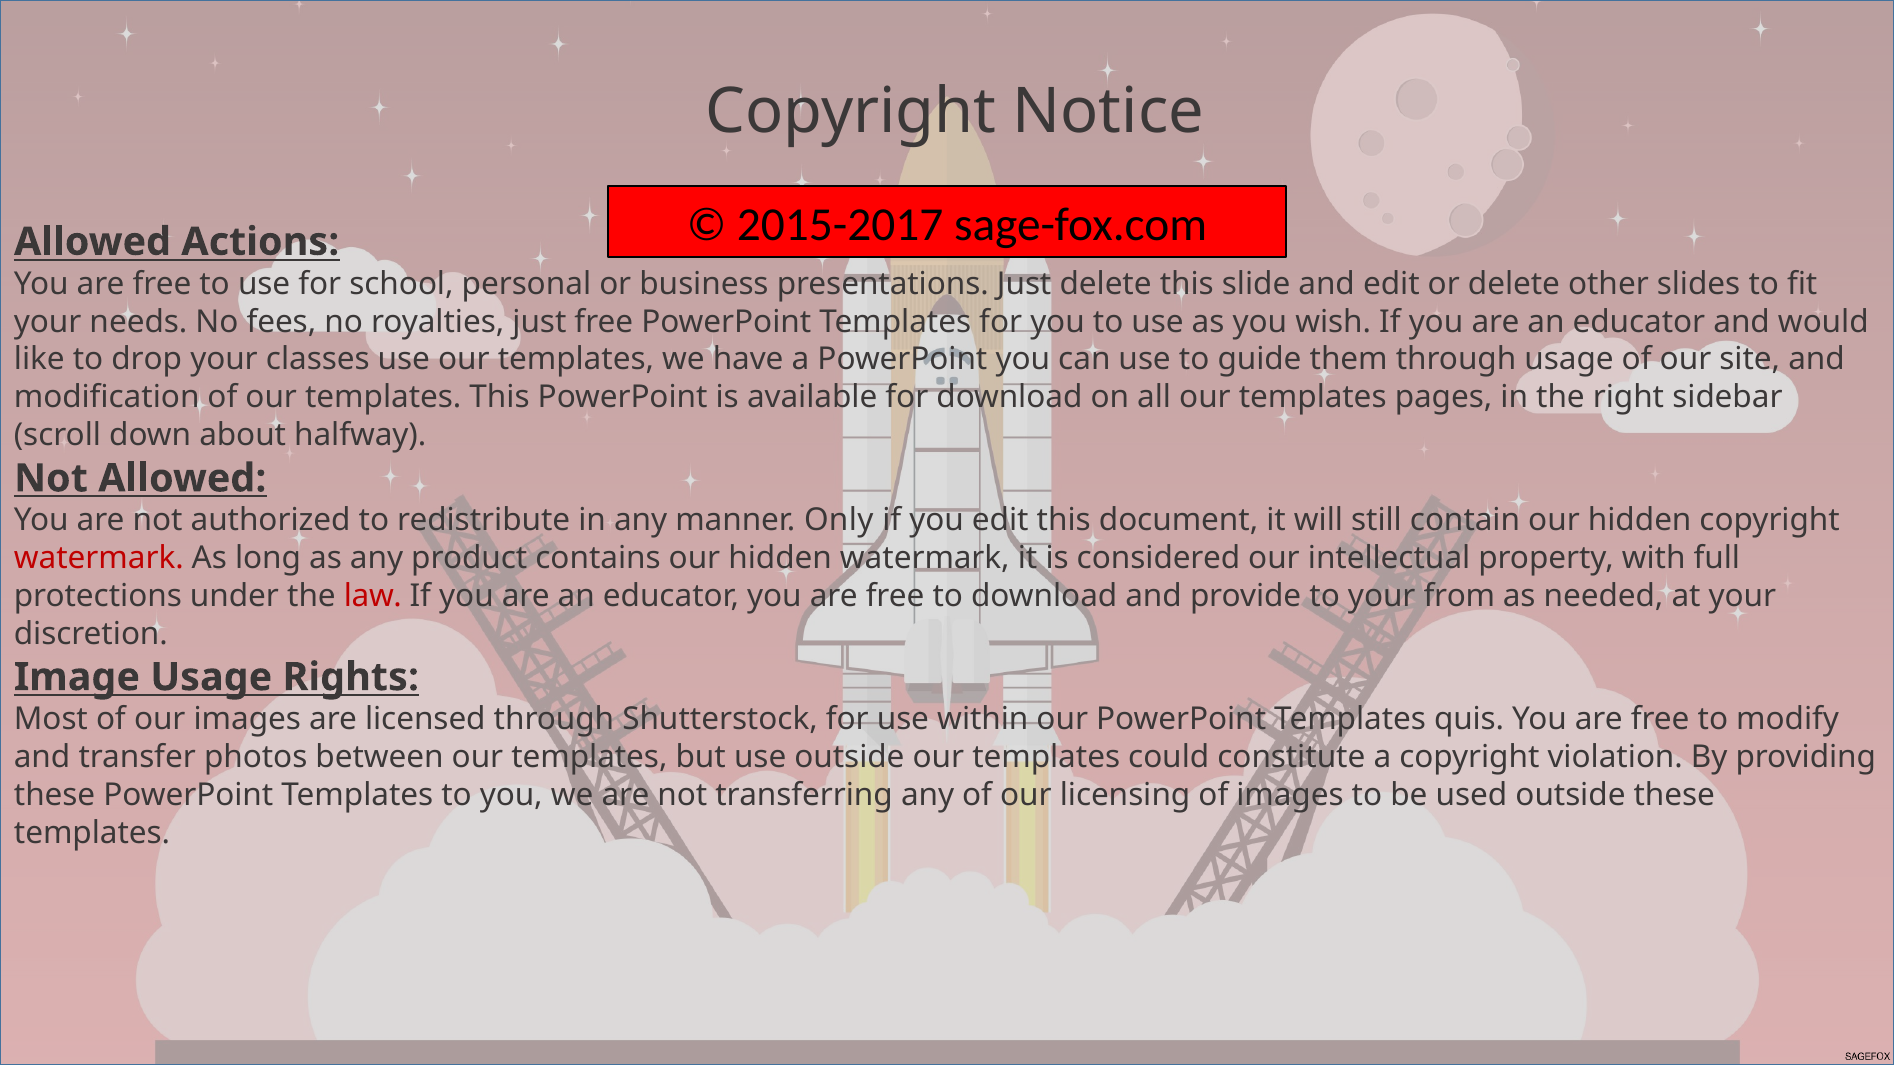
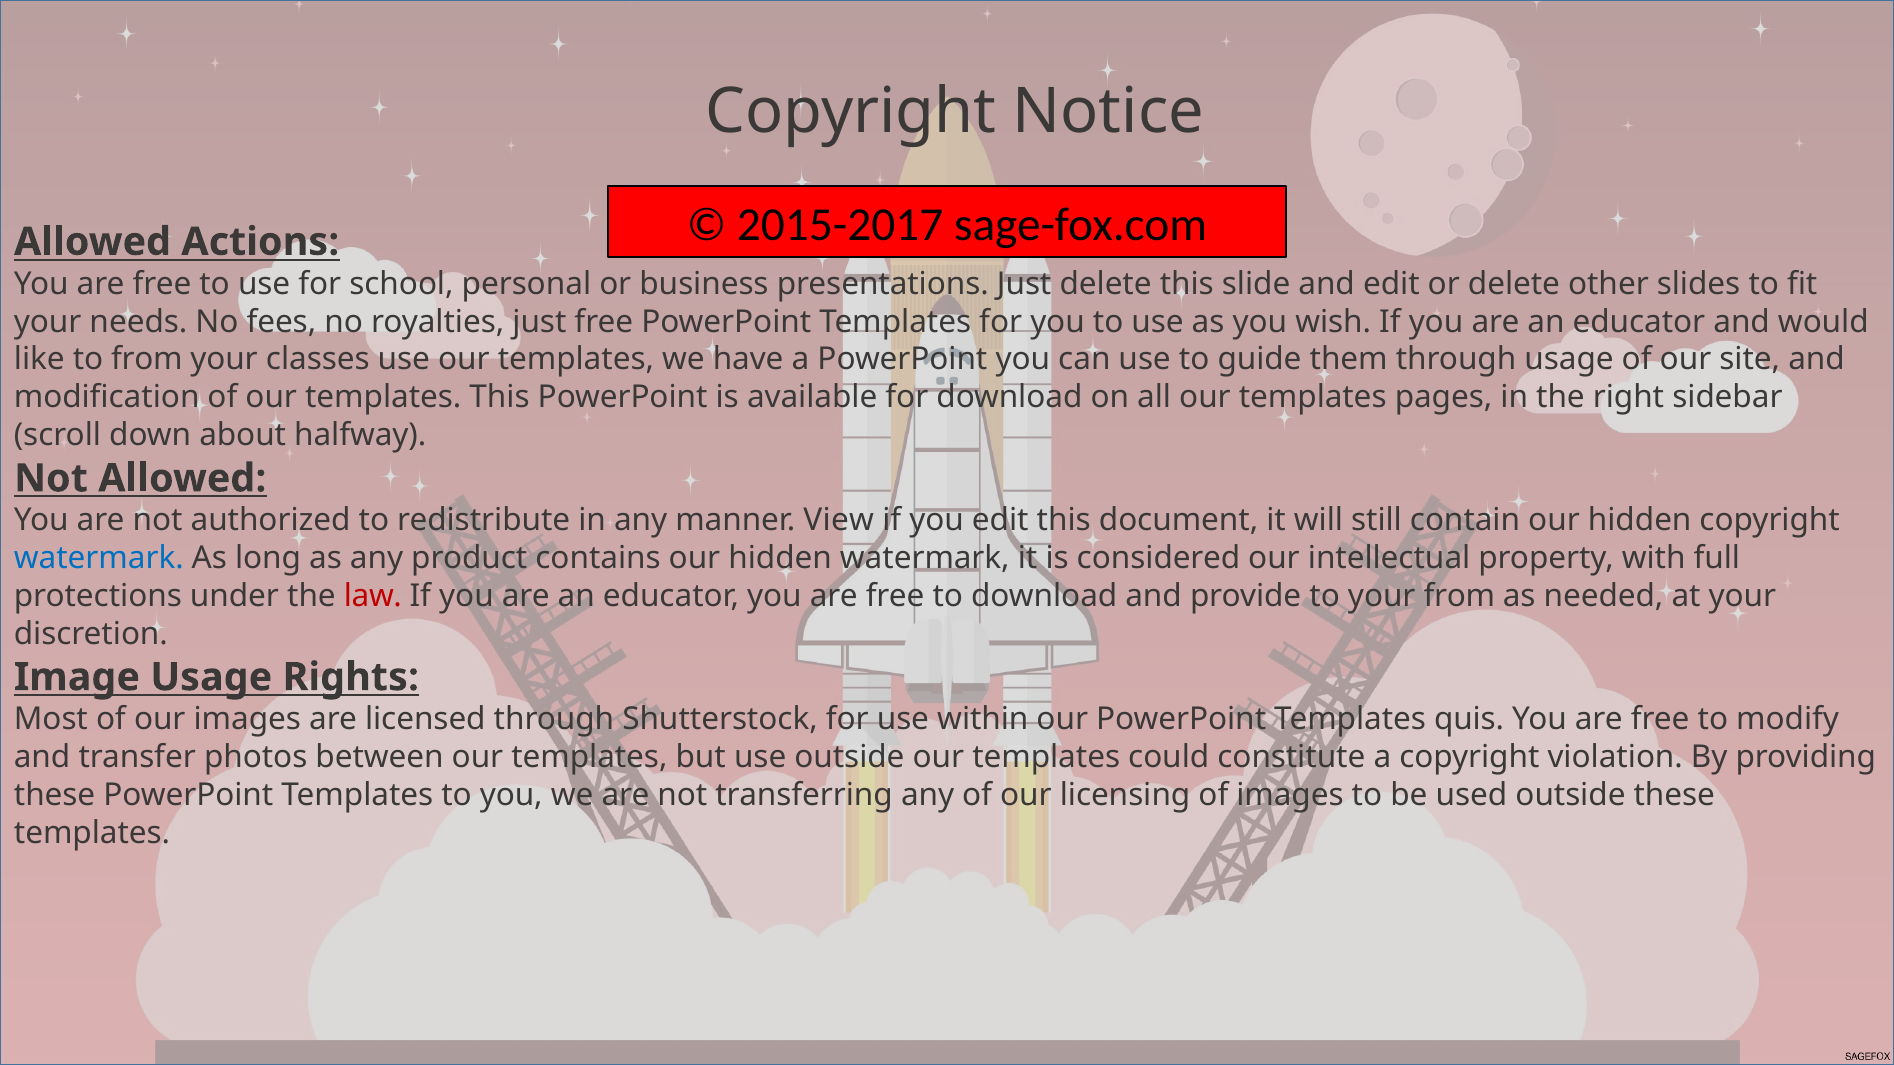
to drop: drop -> from (147, 360)
Only: Only -> View (839, 521)
watermark colour: red -> blue (99, 559)
